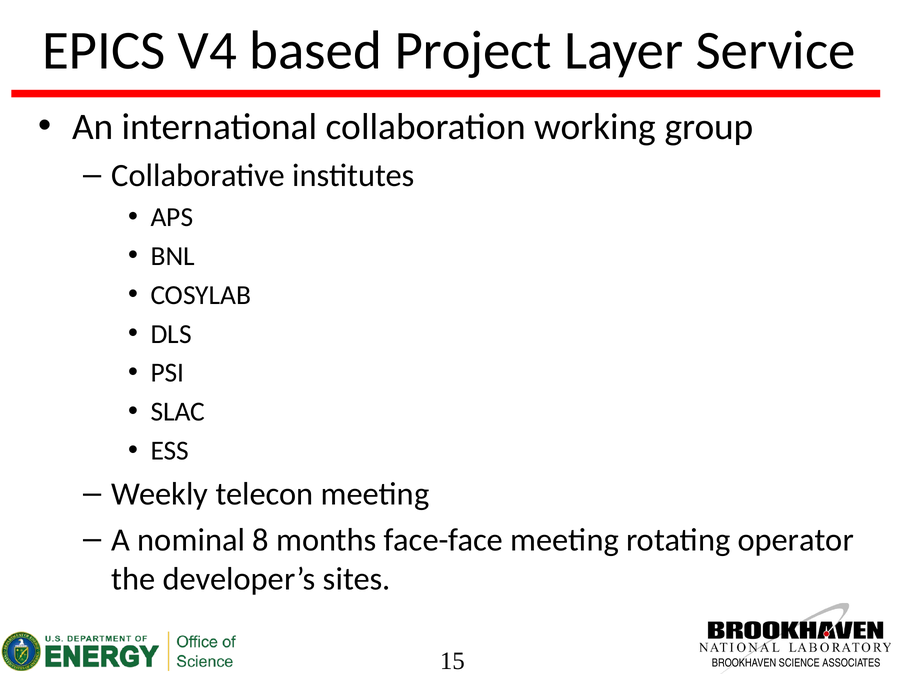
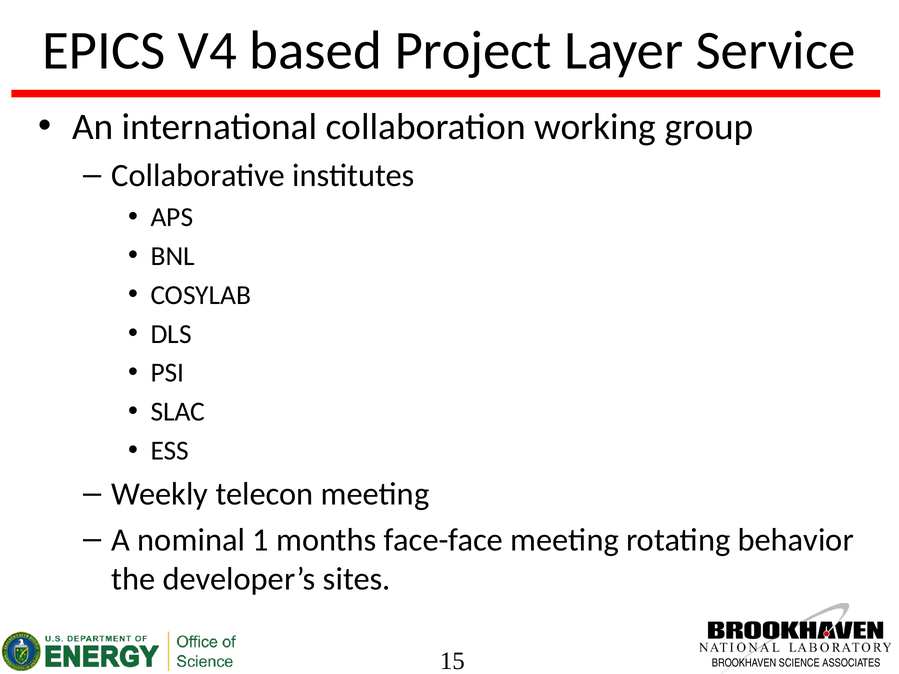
8: 8 -> 1 (261, 540)
operator: operator -> behavior (796, 540)
